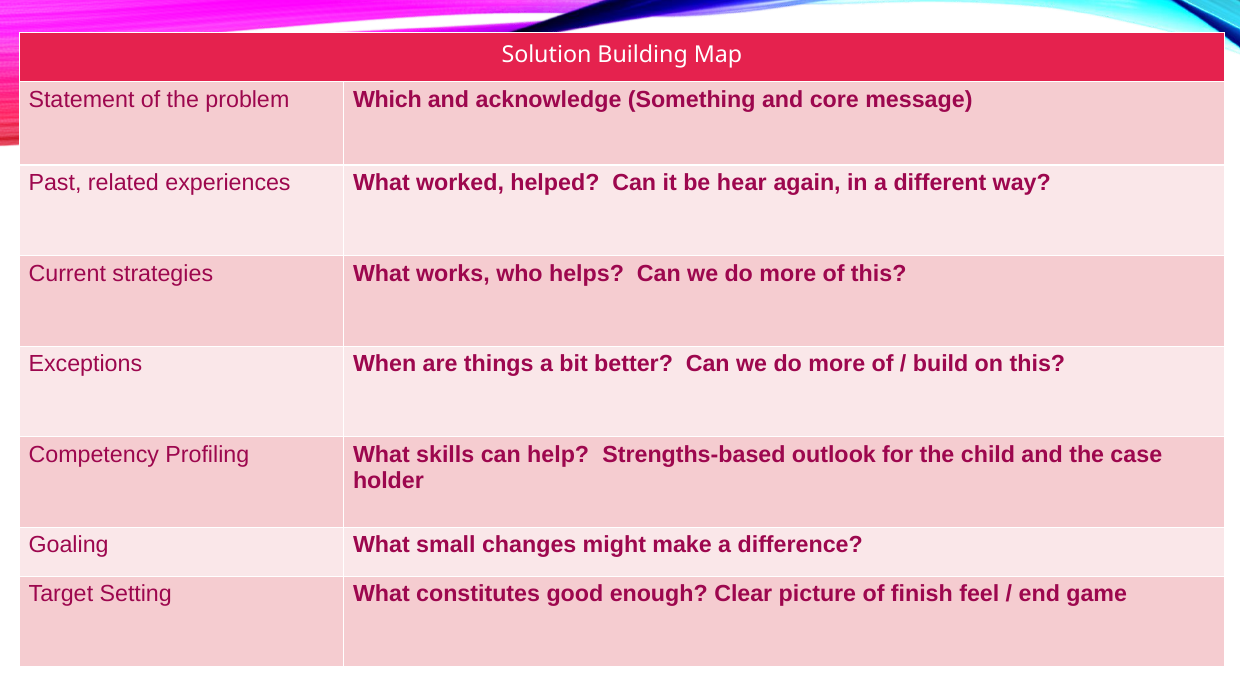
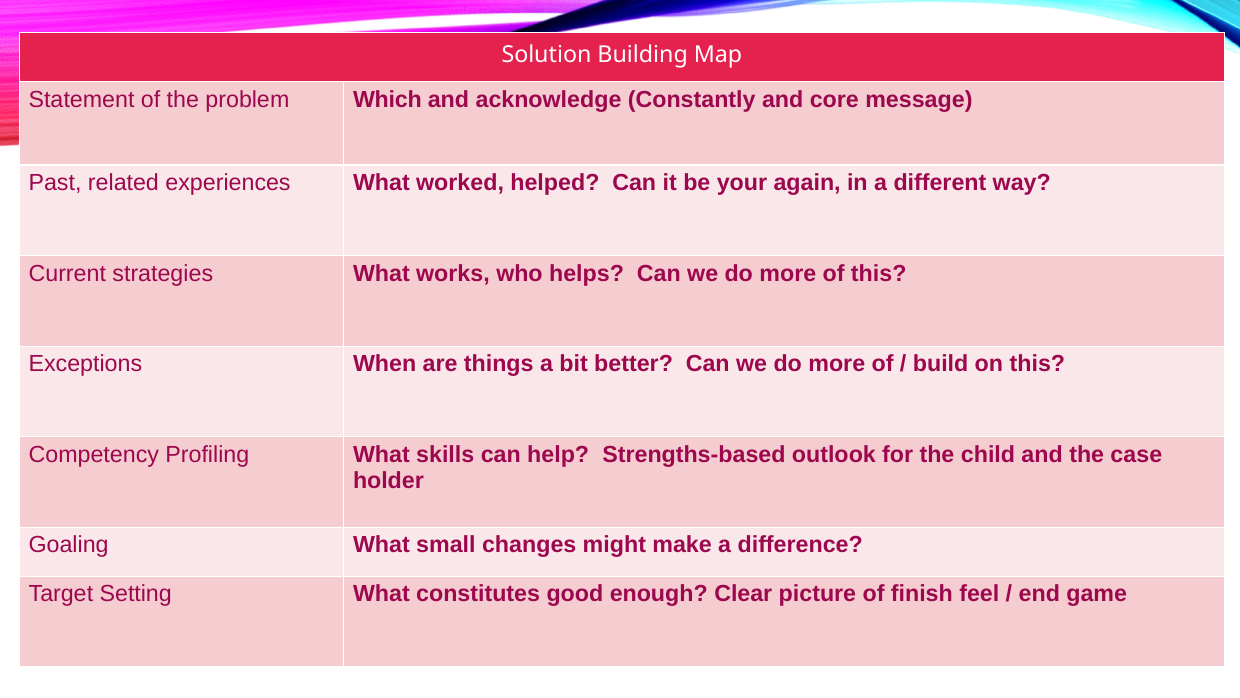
Something: Something -> Constantly (692, 100)
hear: hear -> your (742, 183)
